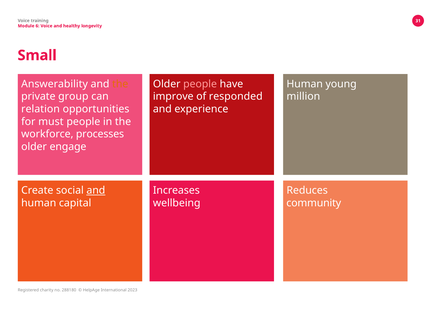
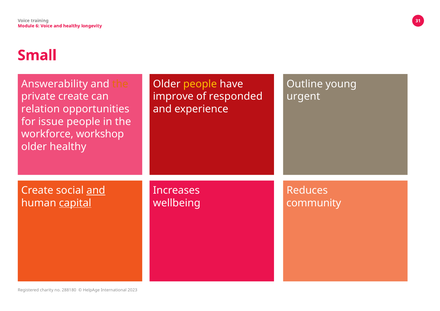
people colour: pink -> yellow (200, 84)
Human: Human -> Outline (305, 84)
private group: group -> create (73, 97)
million: million -> urgent (303, 97)
must: must -> issue (51, 122)
processes: processes -> workshop (100, 134)
older engage: engage -> healthy (68, 147)
capital underline: none -> present (75, 203)
